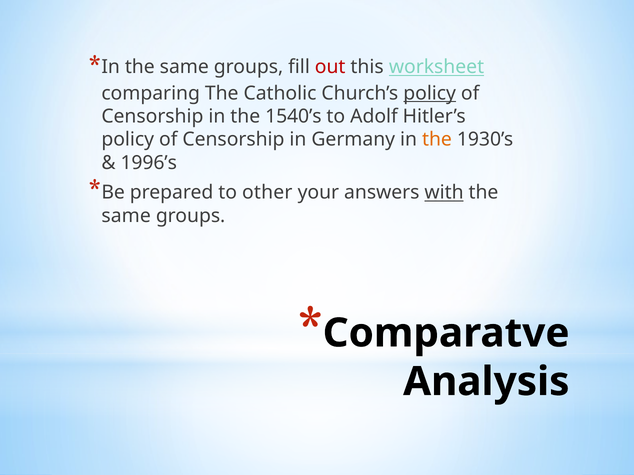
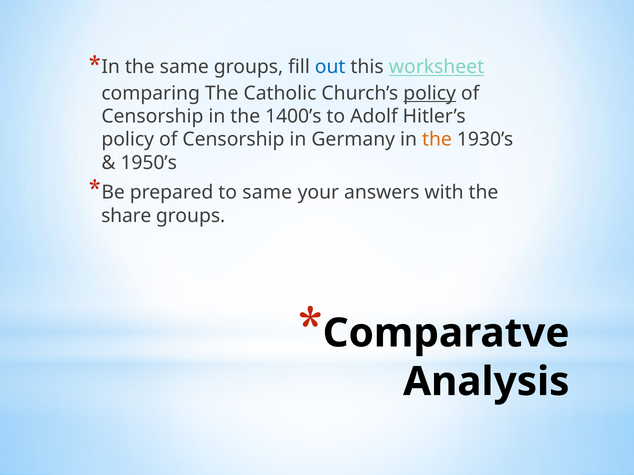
out colour: red -> blue (330, 67)
1540’s: 1540’s -> 1400’s (293, 117)
1996’s: 1996’s -> 1950’s (149, 163)
to other: other -> same (267, 193)
with underline: present -> none (444, 193)
same: same -> share (126, 216)
